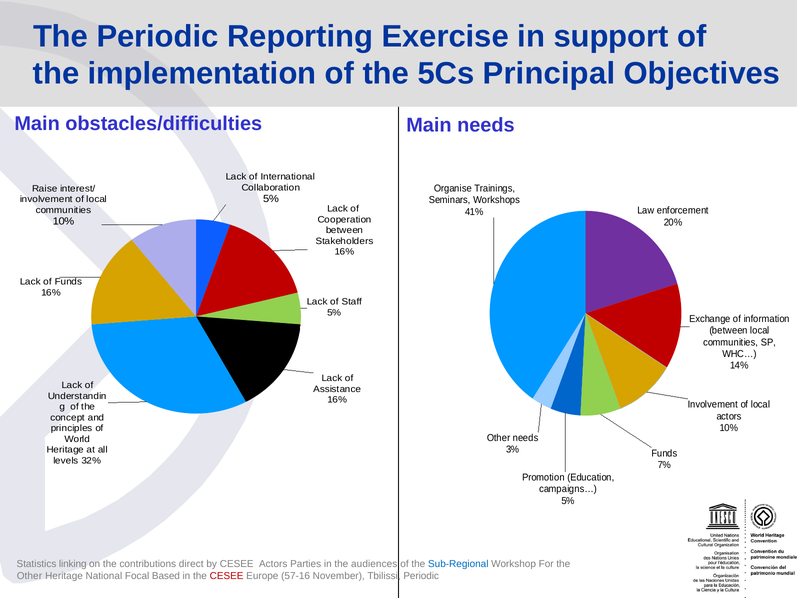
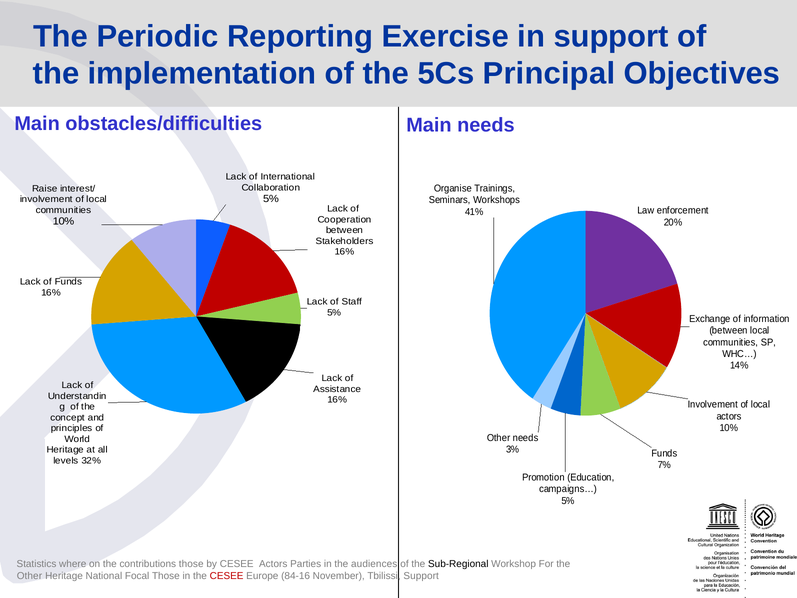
linking: linking -> where (73, 564)
contributions direct: direct -> those (191, 564)
Sub-Regional colour: blue -> black (458, 564)
Focal Based: Based -> Those (166, 576)
57-16: 57-16 -> 84-16 (296, 576)
Tbilissi Periodic: Periodic -> Support (421, 576)
